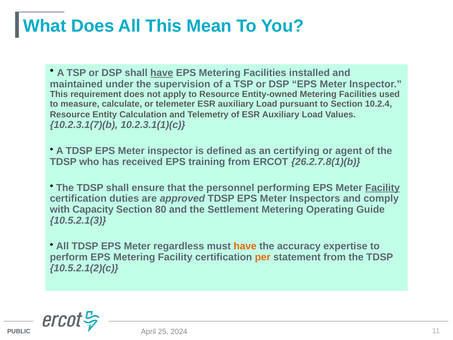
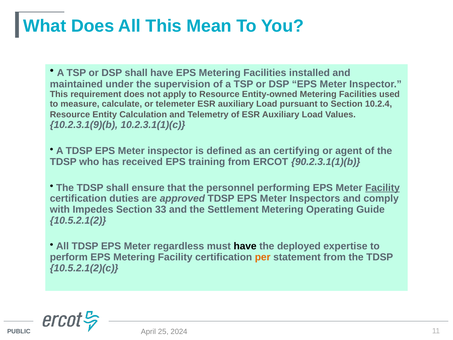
have underline: present -> none (162, 73)
10.2.3.1(7)(b: 10.2.3.1(7)(b -> 10.2.3.1(9)(b (84, 125)
26.2.7.8(1)(b: 26.2.7.8(1)(b -> 90.2.3.1(1)(b (326, 162)
Capacity: Capacity -> Impedes (93, 209)
80: 80 -> 33 (161, 209)
10.5.2.1(3: 10.5.2.1(3 -> 10.5.2.1(2 (78, 220)
have colour: orange -> black (245, 246)
accuracy: accuracy -> deployed (299, 246)
